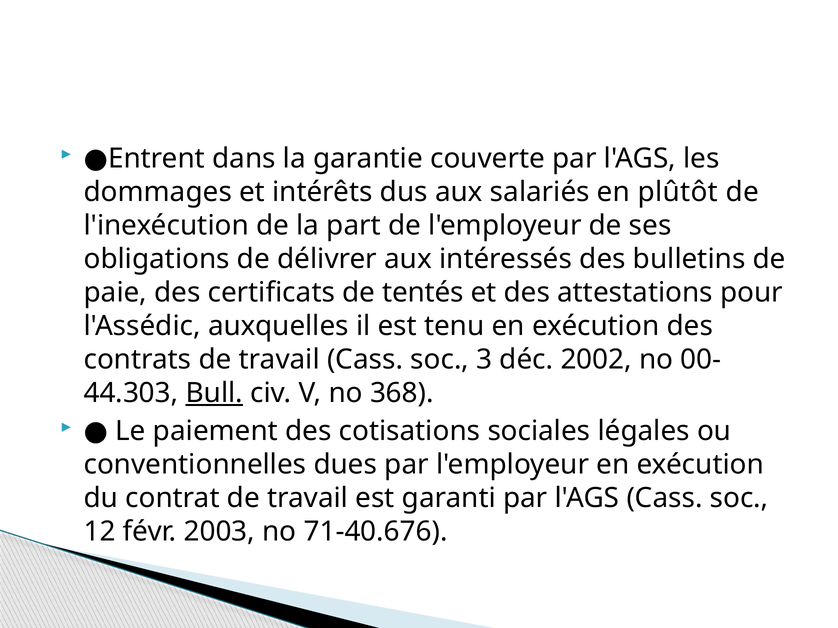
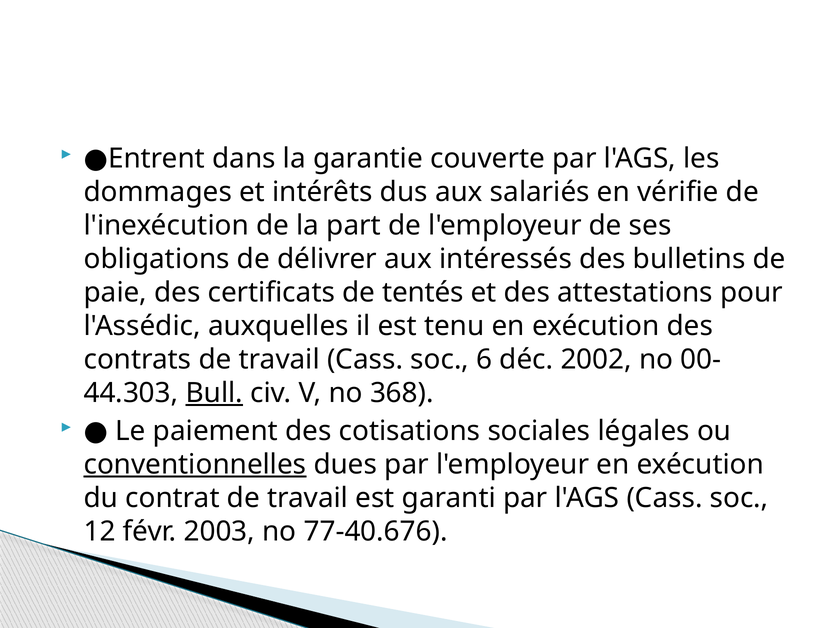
plûtôt: plûtôt -> vérifie (678, 192)
3: 3 -> 6 (484, 360)
conventionnelles underline: none -> present (195, 465)
71-40.676: 71-40.676 -> 77-40.676 (376, 532)
